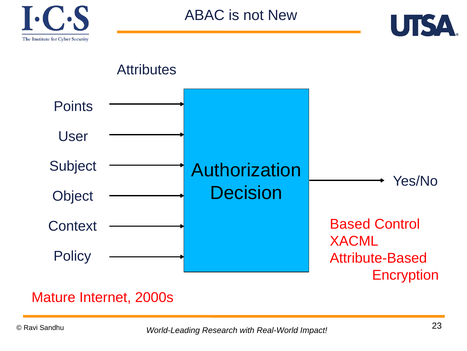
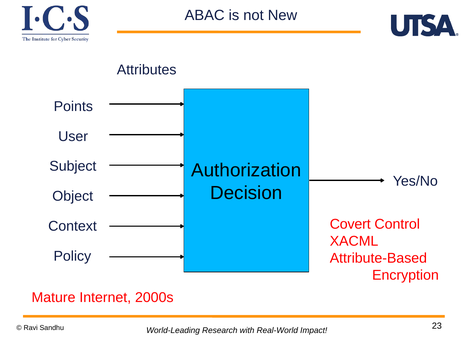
Based: Based -> Covert (350, 224)
